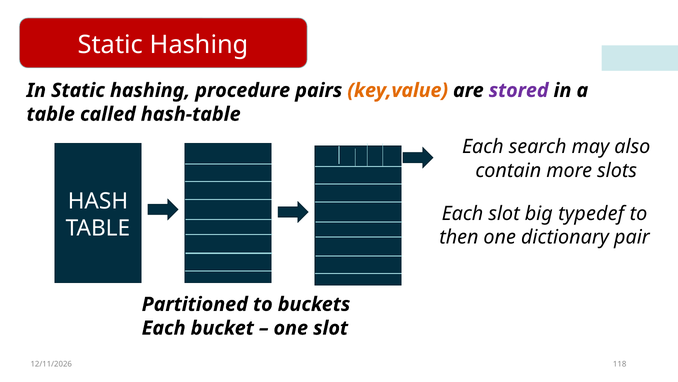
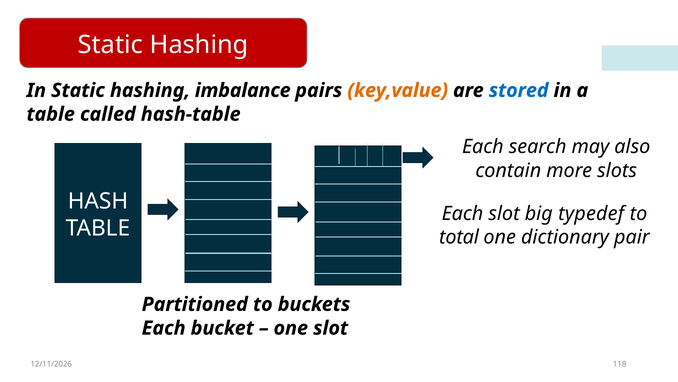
procedure: procedure -> imbalance (243, 90)
stored colour: purple -> blue (519, 90)
then: then -> total (459, 237)
